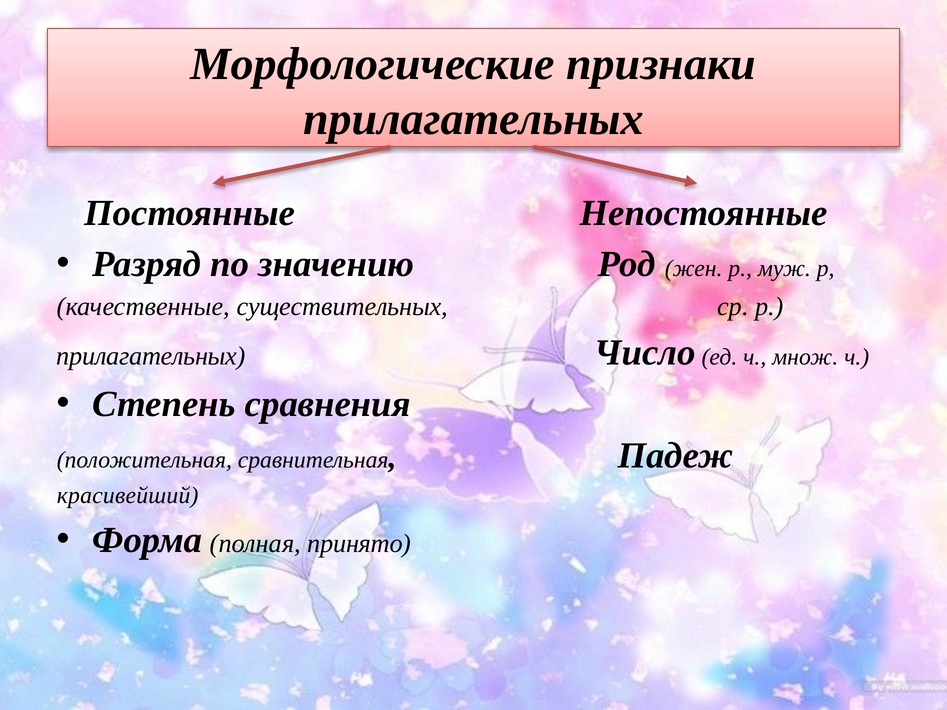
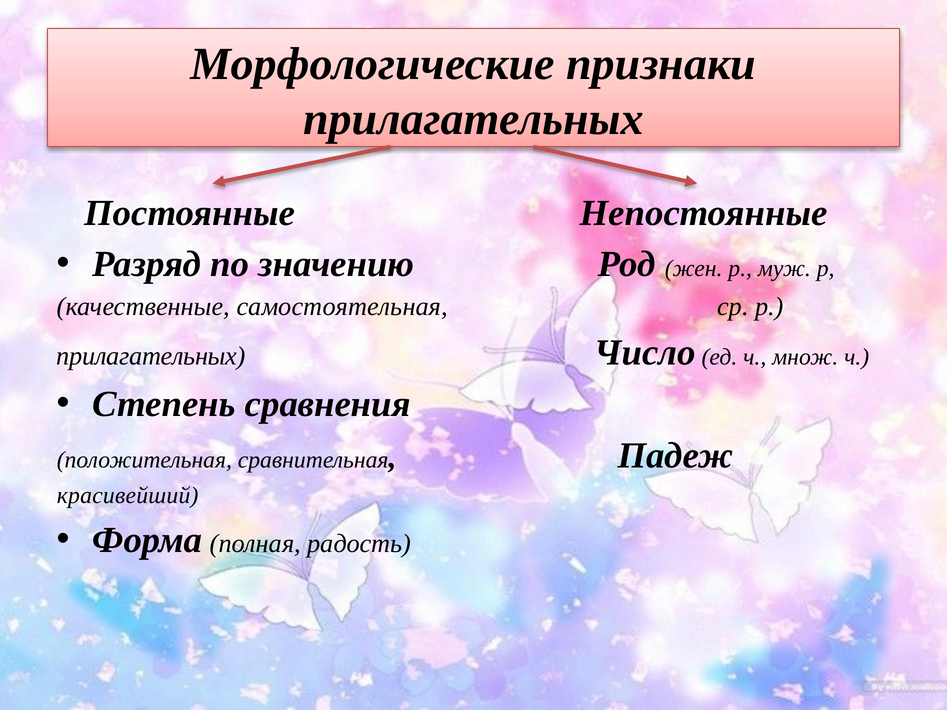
существительных: существительных -> самостоятельная (342, 307)
принято: принято -> радость (359, 544)
